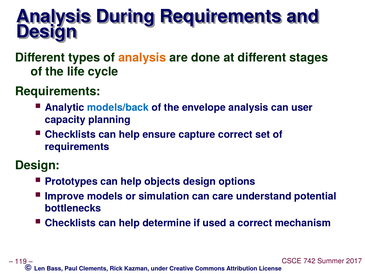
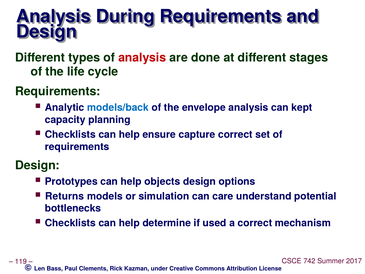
analysis colour: orange -> red (142, 58)
user: user -> kept (302, 108)
Improve: Improve -> Returns (65, 196)
